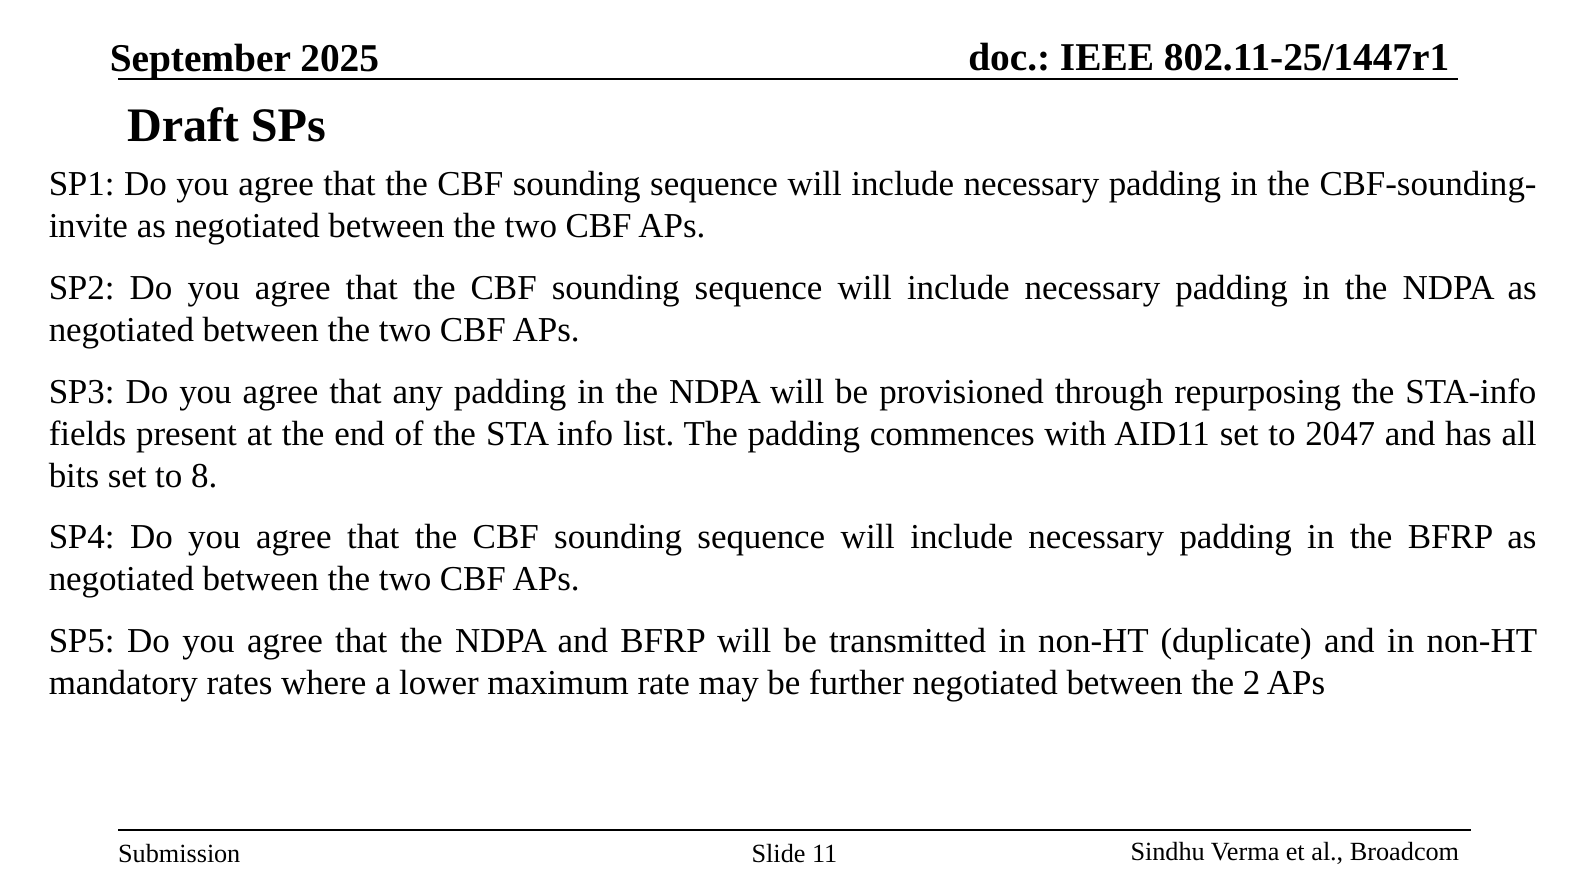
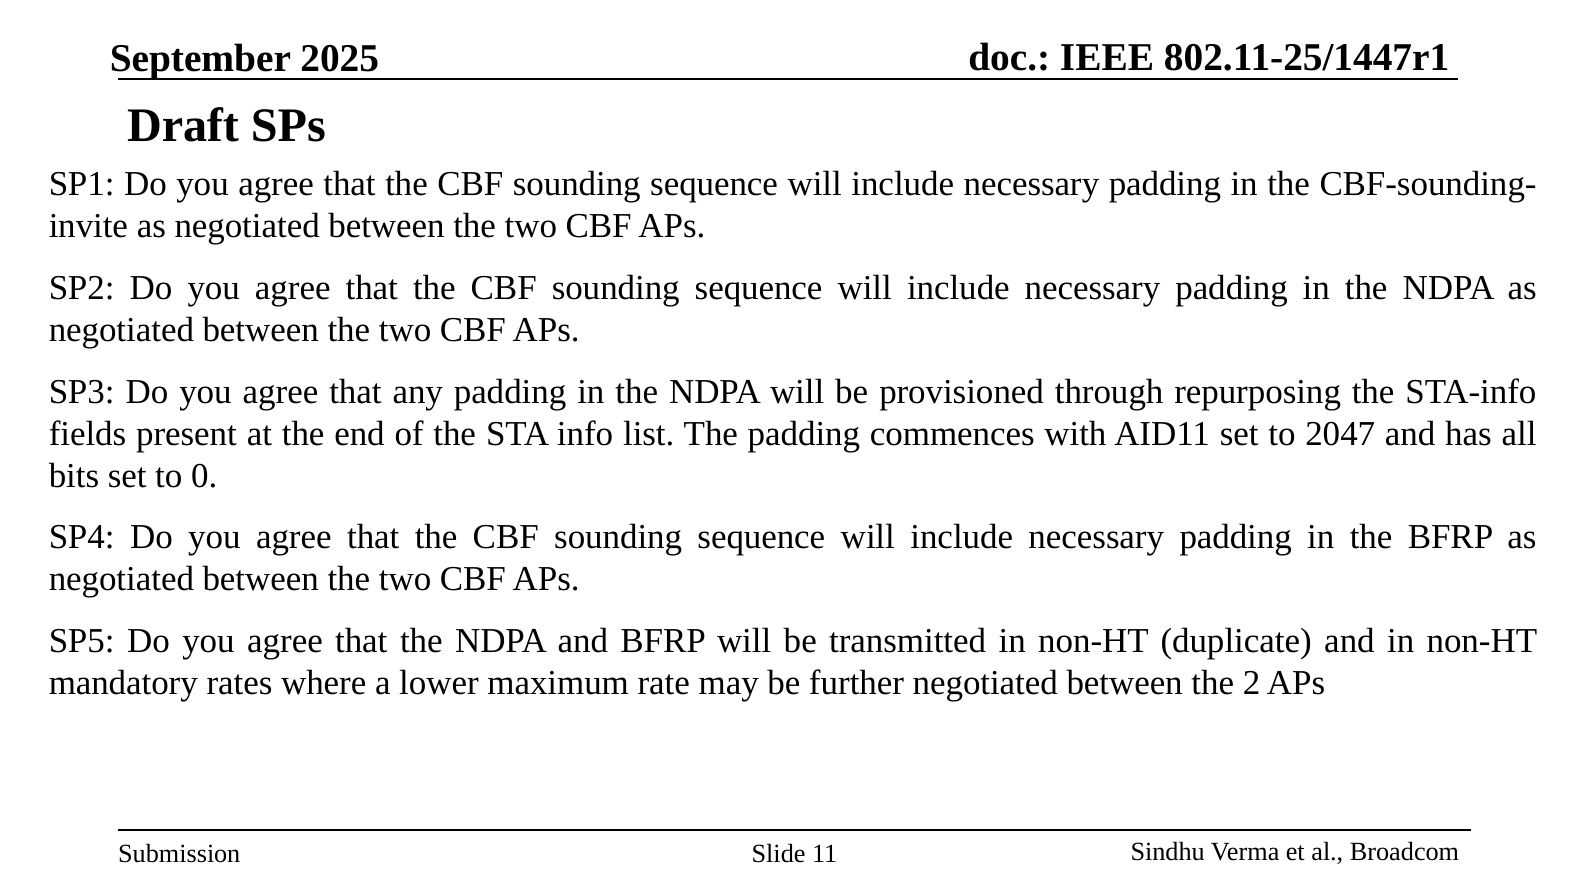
8: 8 -> 0 (204, 476)
